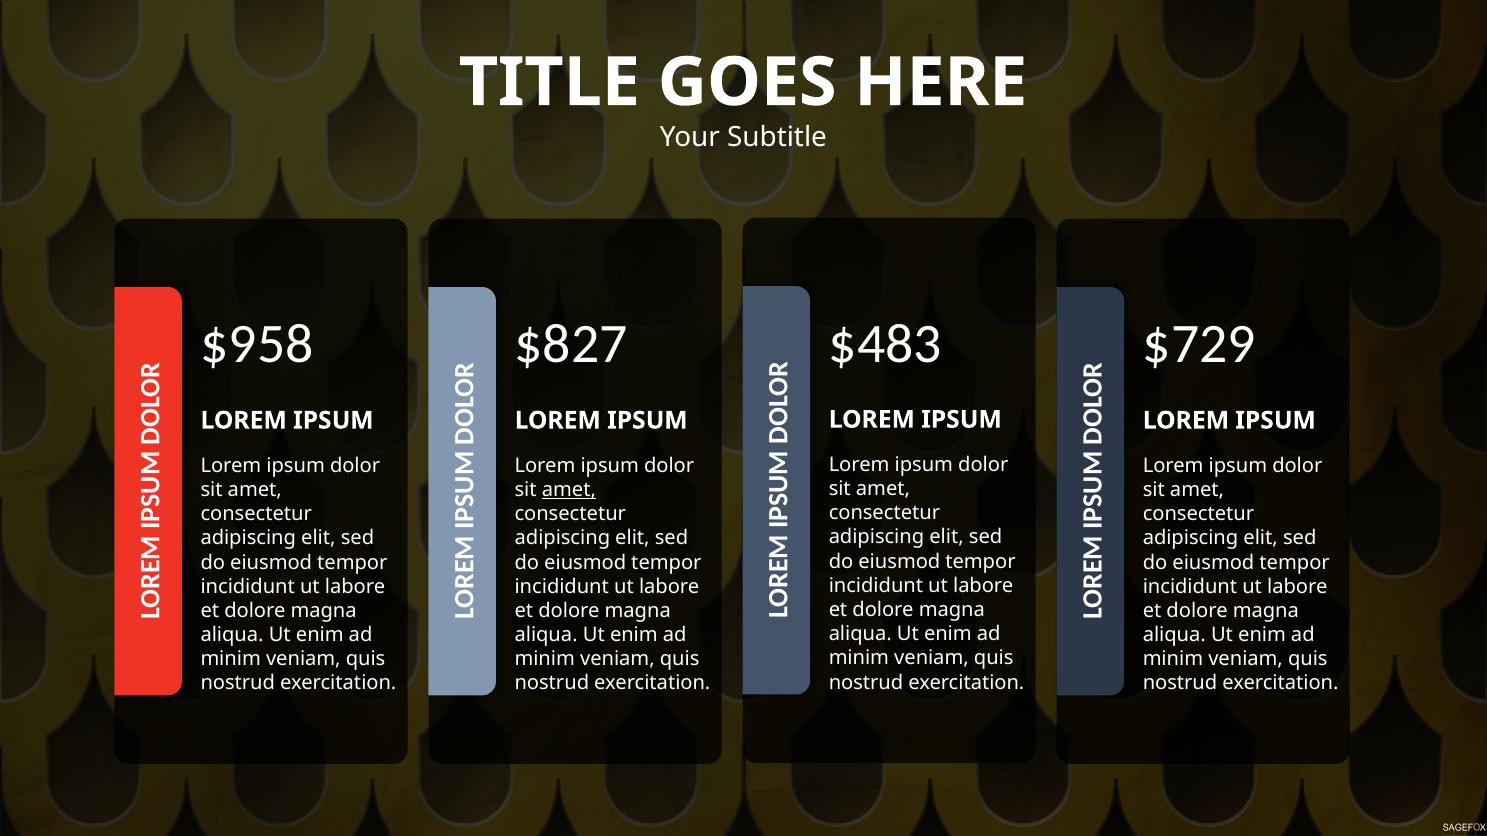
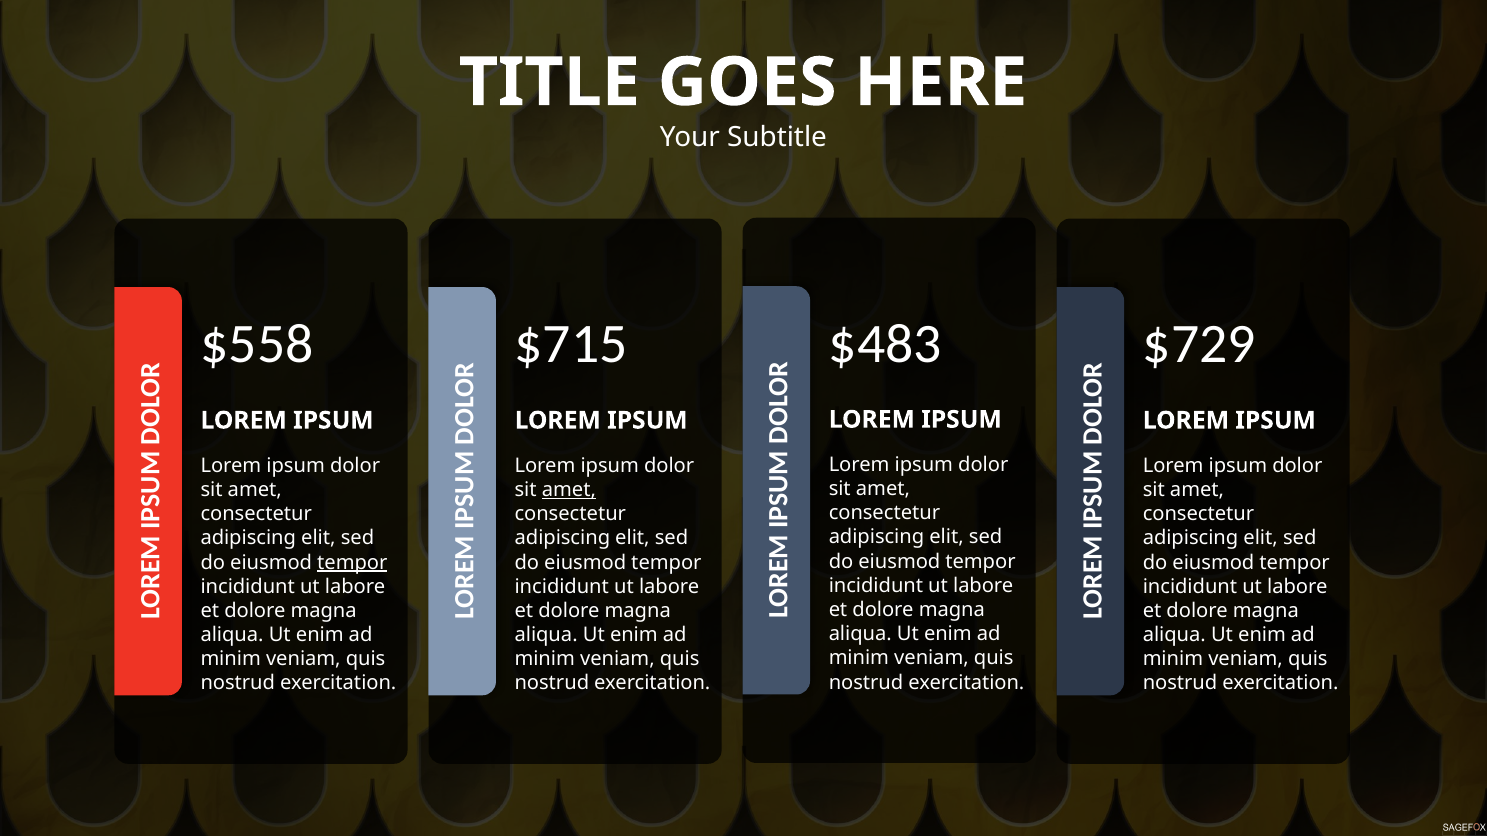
$958: $958 -> $558 (257, 345)
$827: $827 -> $715 (571, 345)
tempor underline: none -> present (352, 563)
